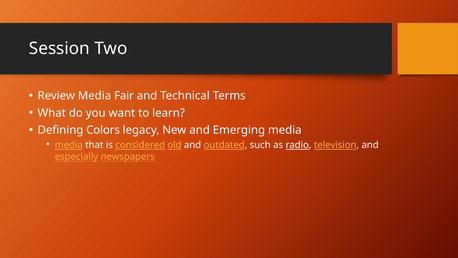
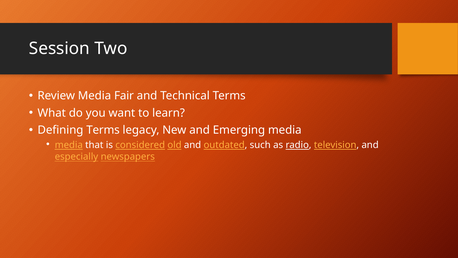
Defining Colors: Colors -> Terms (103, 130)
